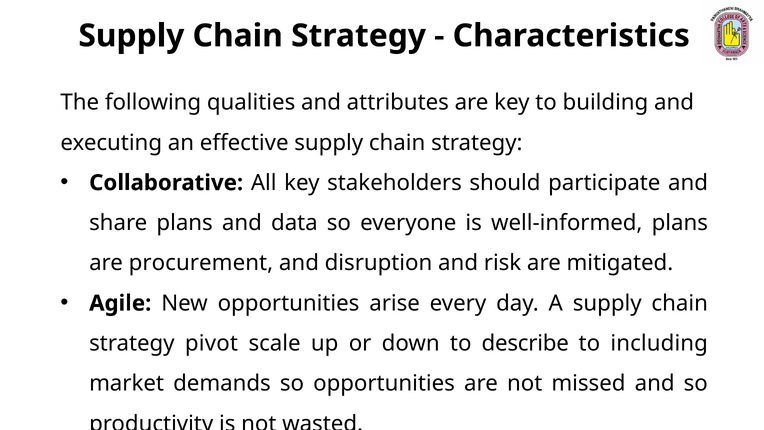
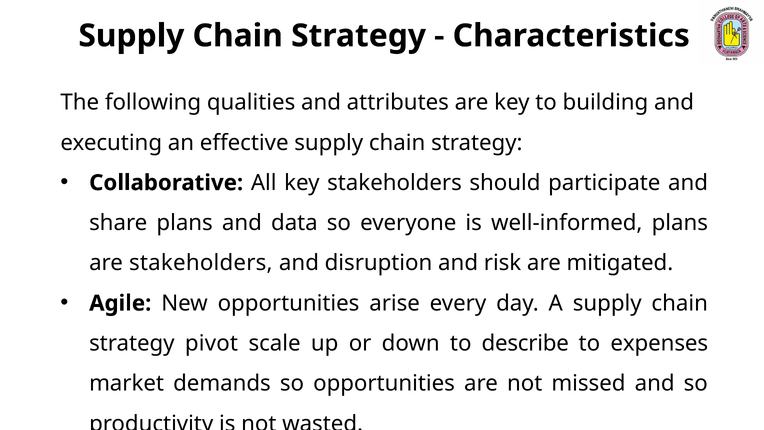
are procurement: procurement -> stakeholders (201, 263)
including: including -> expenses (659, 343)
